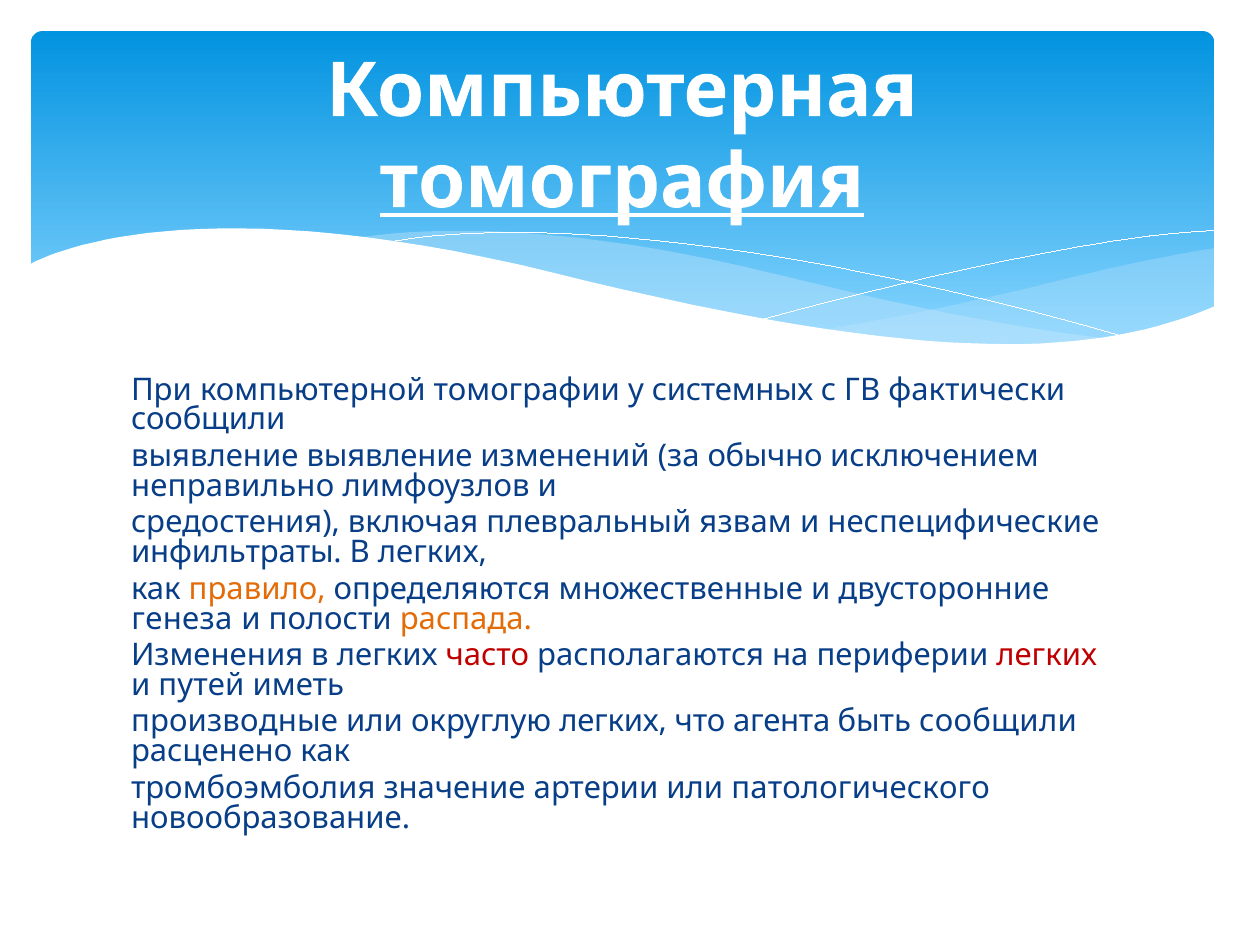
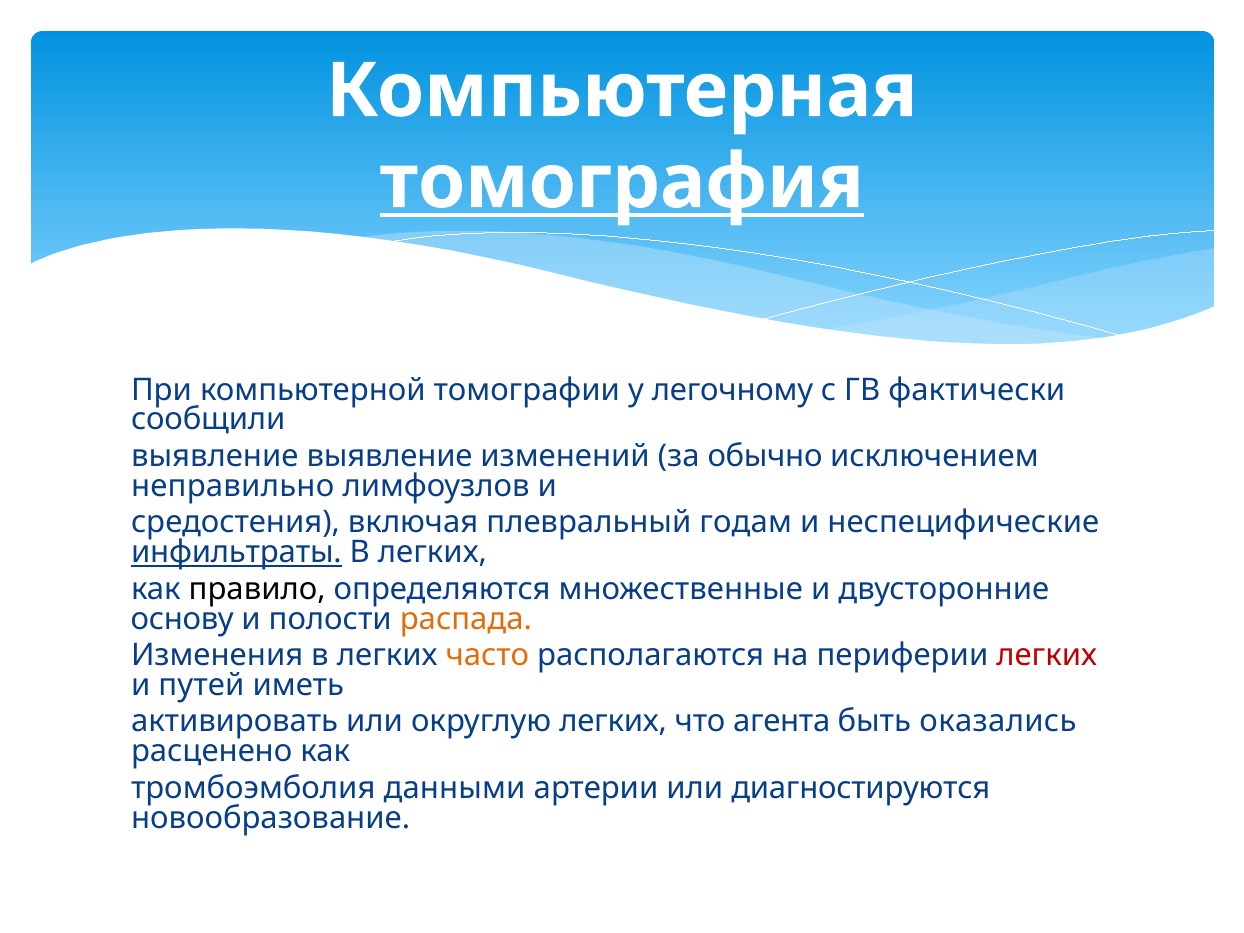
системных: системных -> легочному (732, 390)
язвам: язвам -> годам (746, 523)
инфильтраты underline: none -> present (236, 552)
правило colour: orange -> black (257, 589)
генеза: генеза -> основу (182, 619)
часто colour: red -> orange (487, 655)
производные: производные -> активировать (235, 722)
быть сообщили: сообщили -> оказались (998, 722)
значение: значение -> данными (454, 788)
патологического: патологического -> диагностируются (861, 788)
